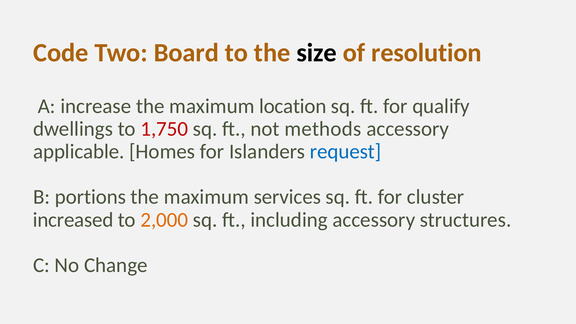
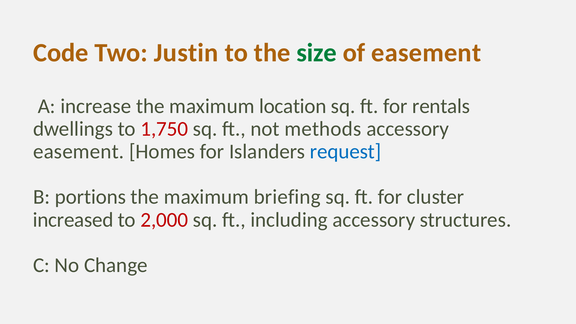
Board: Board -> Justin (186, 53)
size colour: black -> green (317, 53)
of resolution: resolution -> easement (426, 53)
qualify: qualify -> rentals (441, 106)
applicable: applicable -> easement (79, 152)
services: services -> briefing (287, 197)
2,000 colour: orange -> red (164, 220)
